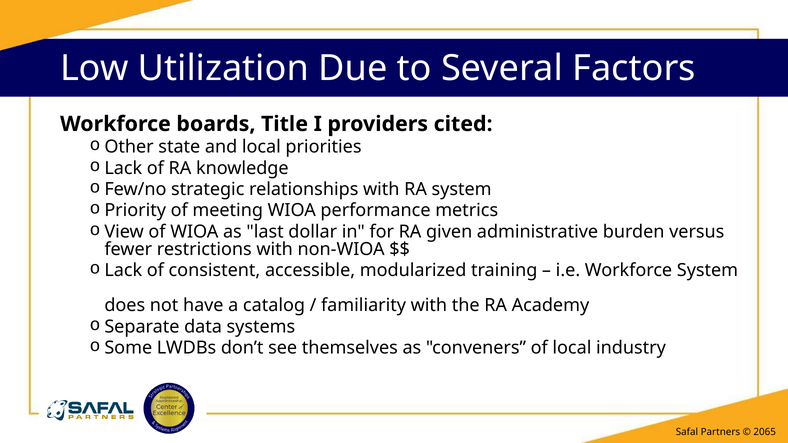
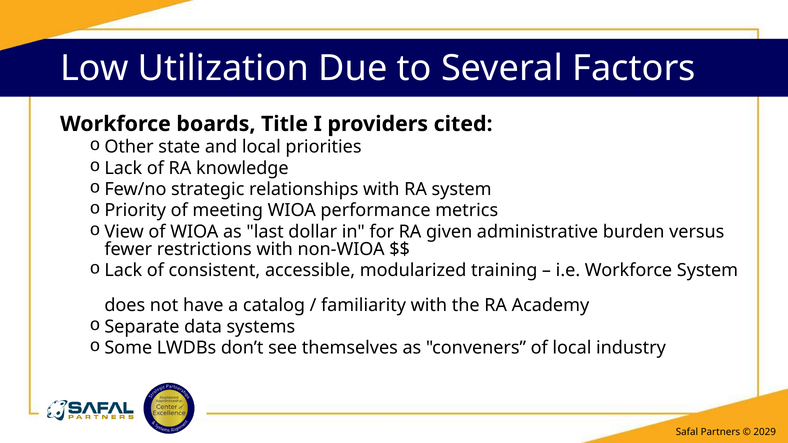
2065: 2065 -> 2029 (765, 432)
